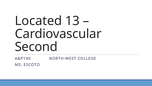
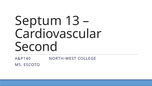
Located: Located -> Septum (38, 21)
